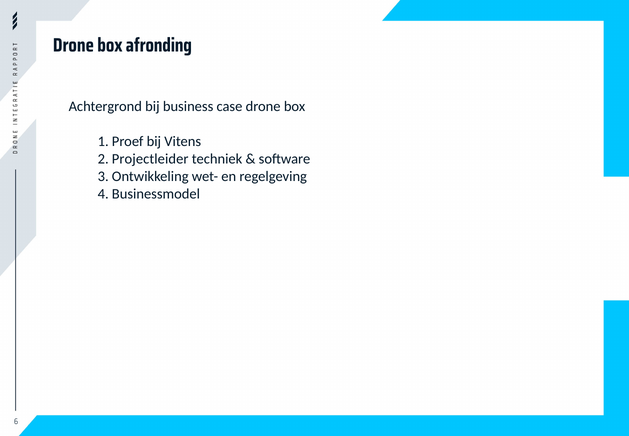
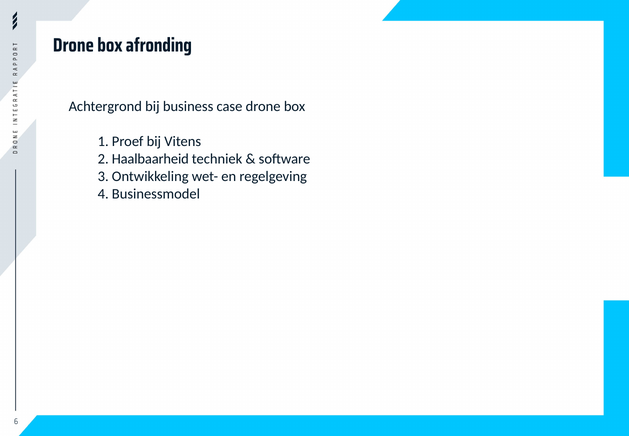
Projectleider: Projectleider -> Haalbaarheid (150, 159)
